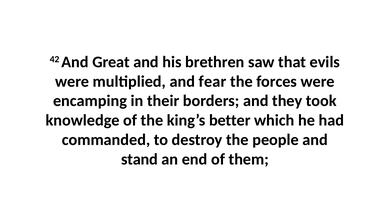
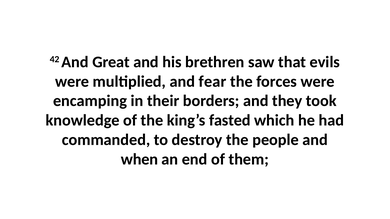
better: better -> fasted (230, 121)
stand: stand -> when (139, 160)
